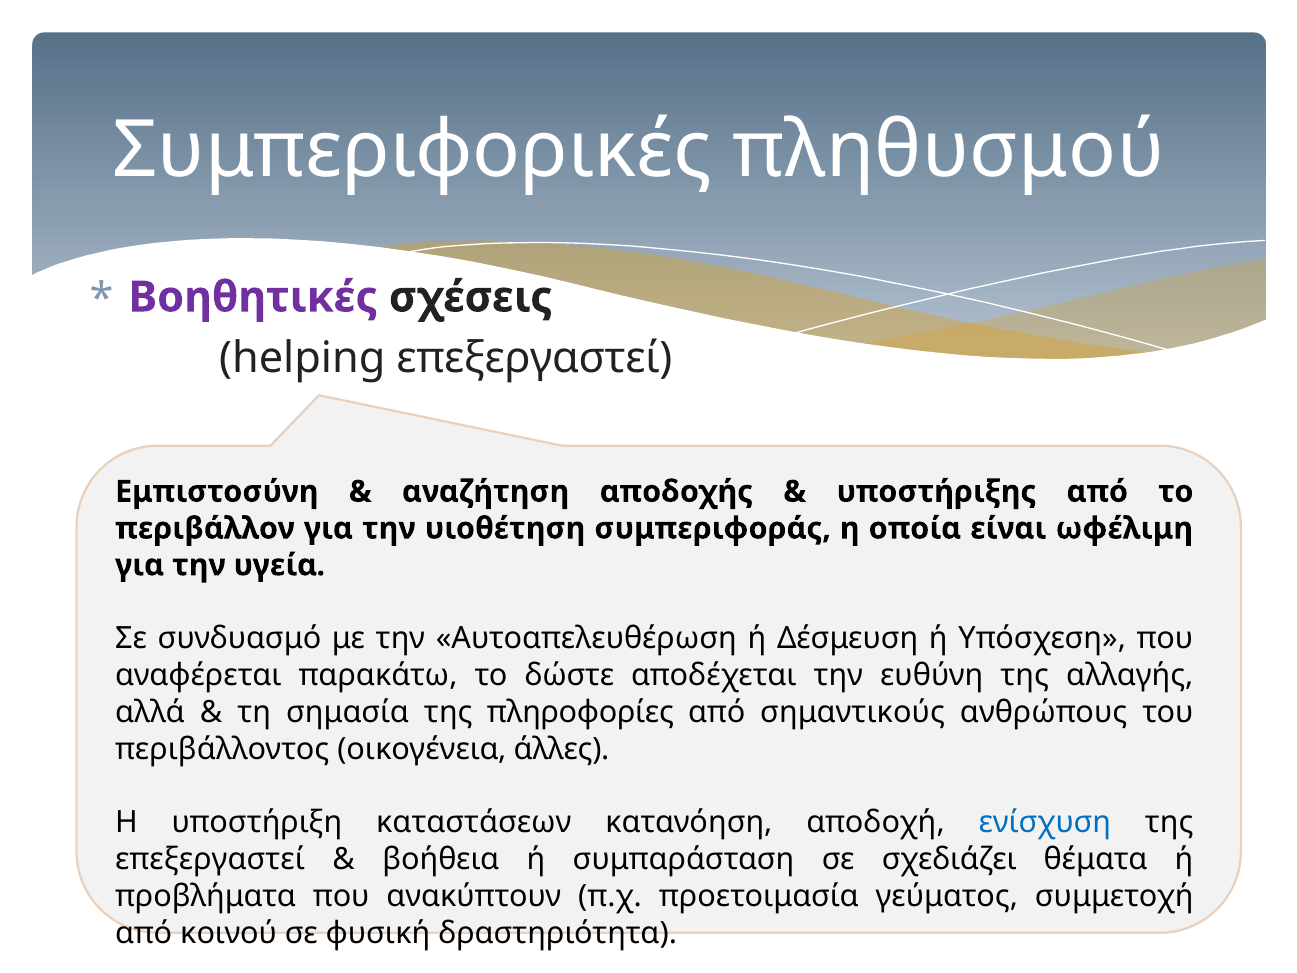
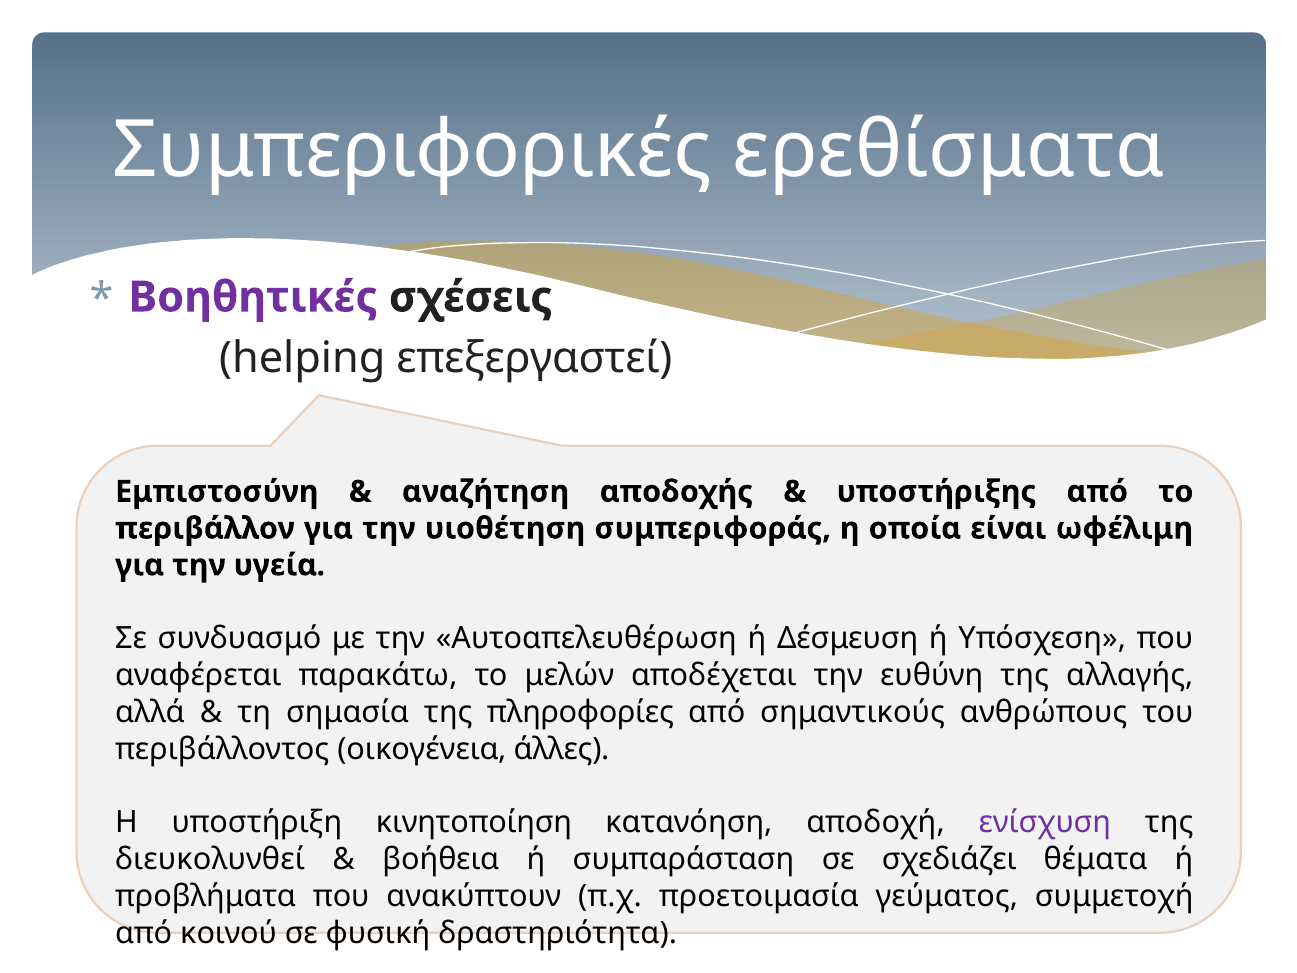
πληθυσμού: πληθυσμού -> ερεθίσματα (949, 151)
δώστε: δώστε -> μελών (569, 675)
καταστάσεων: καταστάσεων -> κινητοποίηση (474, 822)
ενίσχυση colour: blue -> purple (1045, 822)
επεξεργαστεί: επεξεργαστεί -> διευκολυνθεί (210, 859)
